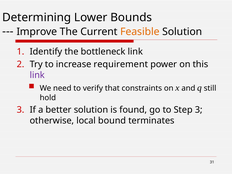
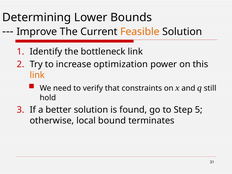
requirement: requirement -> optimization (121, 64)
link colour: purple -> orange (37, 75)
Step 3: 3 -> 5 (199, 110)
